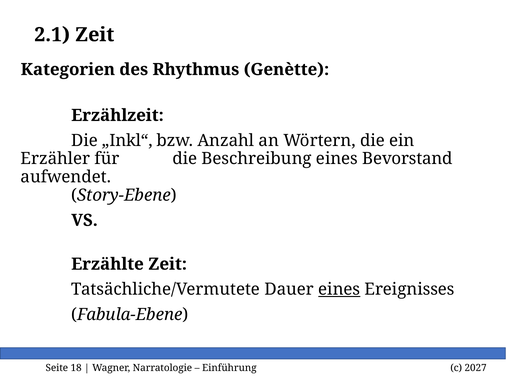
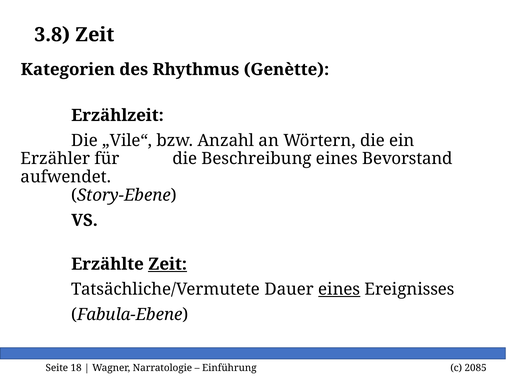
2.1: 2.1 -> 3.8 (52, 35)
„Inkl“: „Inkl“ -> „Vile“ (127, 141)
Zeit underline: none -> present (168, 264)
2027: 2027 -> 2085 (476, 368)
